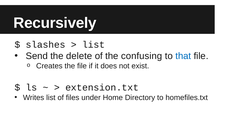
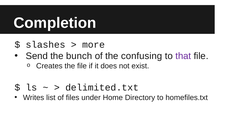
Recursively: Recursively -> Completion (55, 23)
list: list -> more (94, 45)
delete: delete -> bunch (79, 56)
that colour: blue -> purple (183, 56)
extension.txt: extension.txt -> delimited.txt (102, 88)
